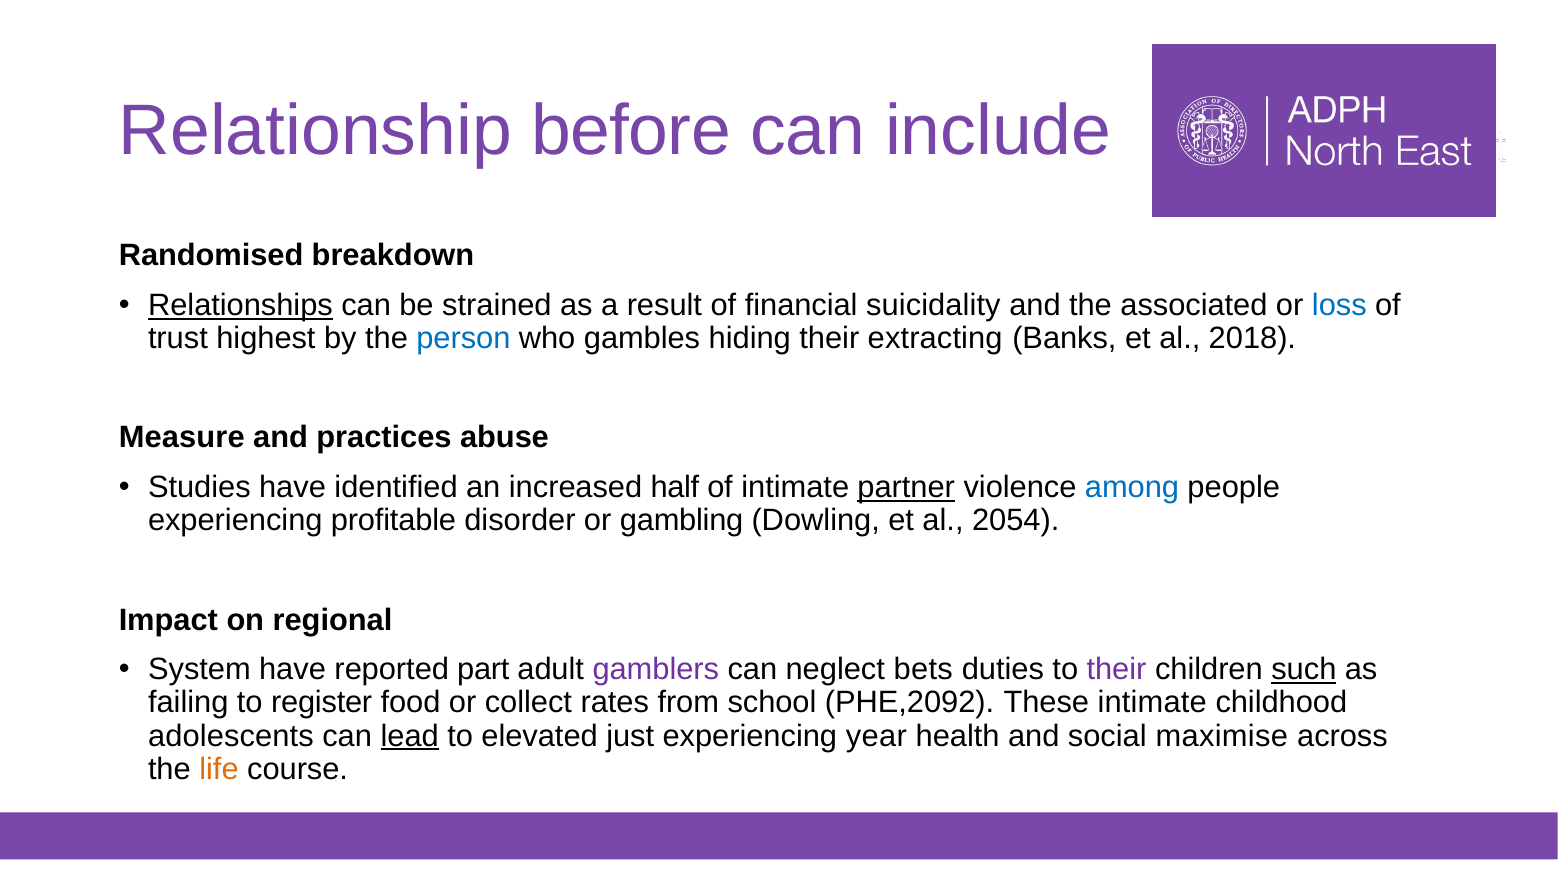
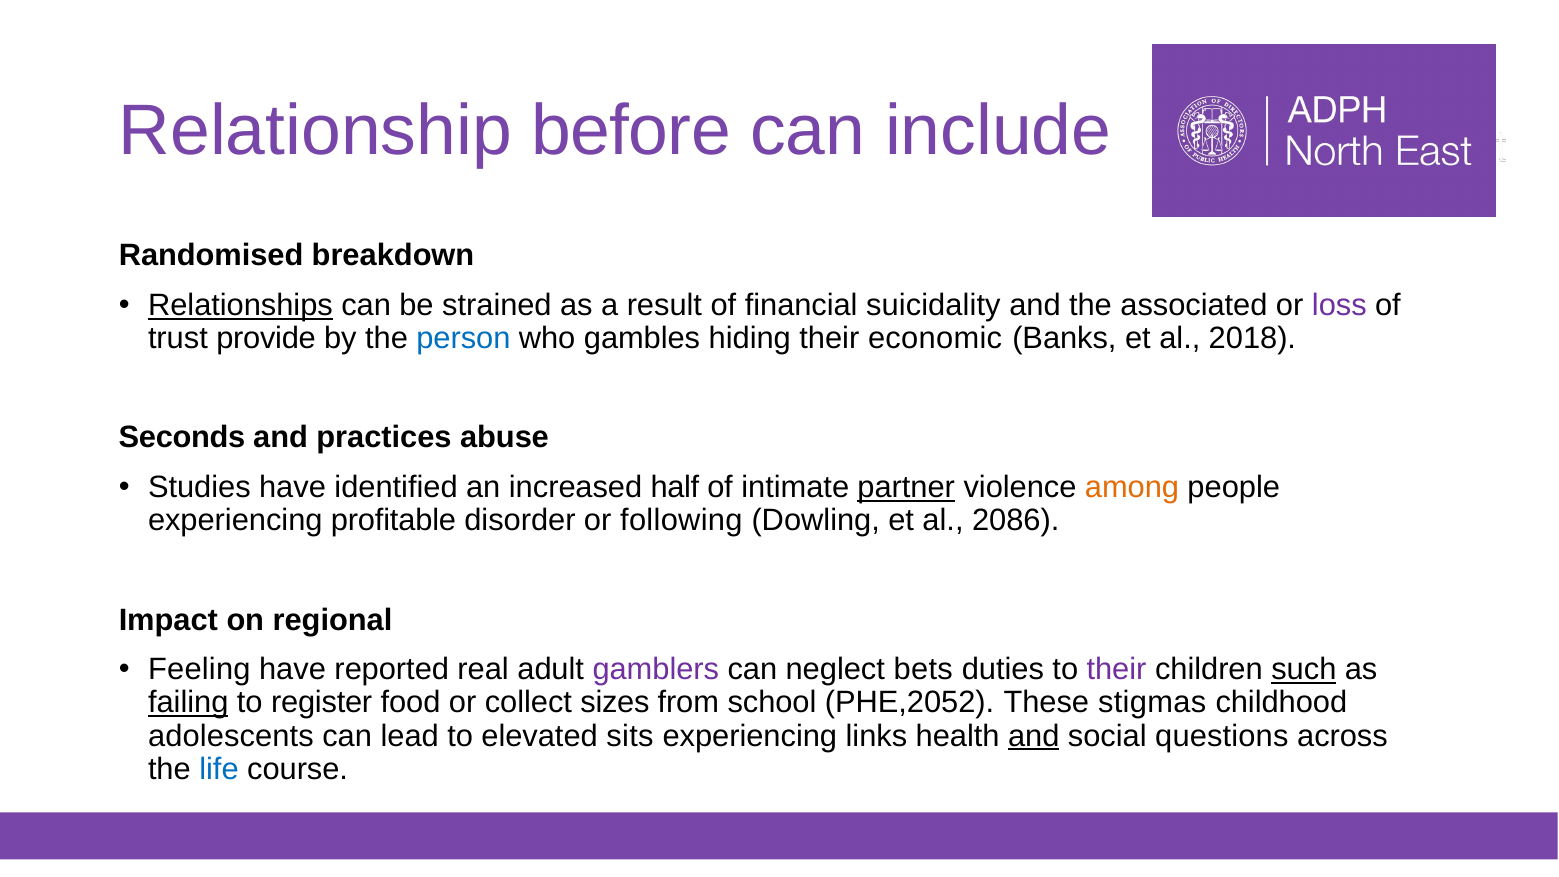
loss colour: blue -> purple (1339, 305)
highest: highest -> provide (266, 339)
extracting: extracting -> economic (935, 339)
Measure: Measure -> Seconds (182, 438)
among colour: blue -> orange (1132, 487)
gambling: gambling -> following (681, 521)
2054: 2054 -> 2086 (1016, 521)
System: System -> Feeling (199, 669)
part: part -> real (483, 669)
failing underline: none -> present (188, 703)
rates: rates -> sizes (615, 703)
PHE,2092: PHE,2092 -> PHE,2052 (910, 703)
These intimate: intimate -> stigmas (1152, 703)
lead underline: present -> none (410, 736)
just: just -> sits (630, 736)
year: year -> links (876, 736)
and underline: none -> present (1034, 736)
maximise: maximise -> questions (1222, 736)
life colour: orange -> blue (219, 769)
